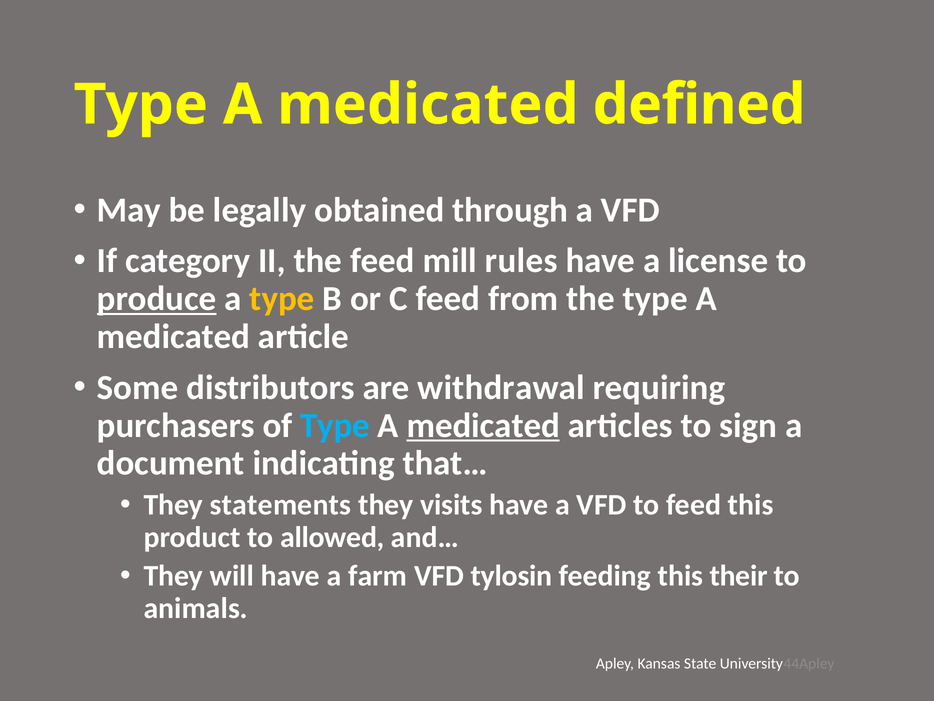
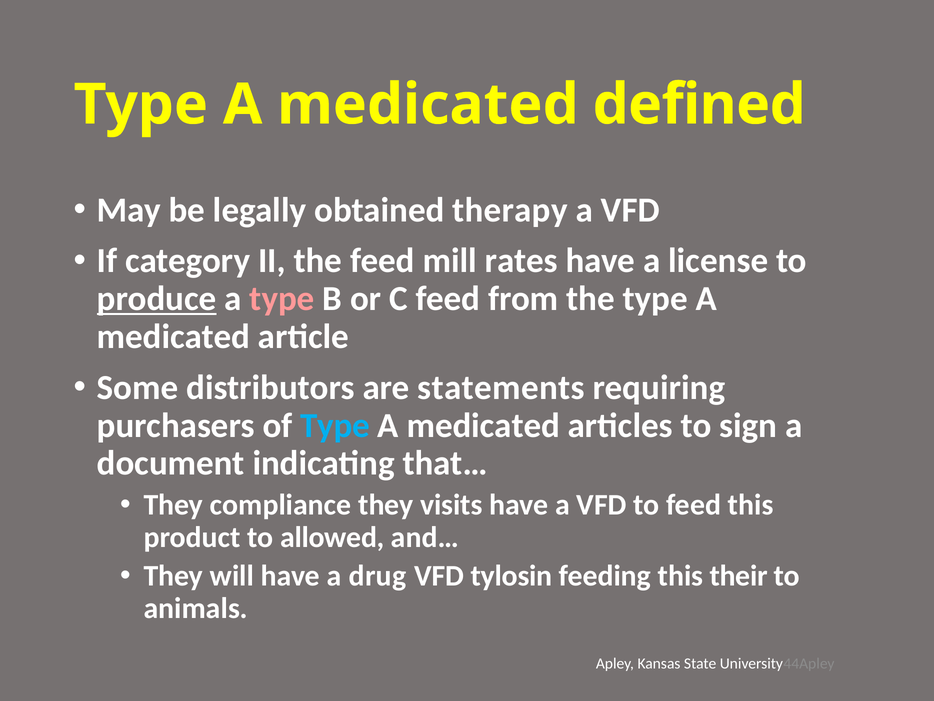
through: through -> therapy (510, 210)
rules: rules -> rates (521, 261)
type colour: yellow -> pink (282, 299)
withdrawal: withdrawal -> statements (501, 387)
medicated underline: present -> none (483, 425)
statements: statements -> compliance (281, 505)
farm: farm -> drug (378, 576)
